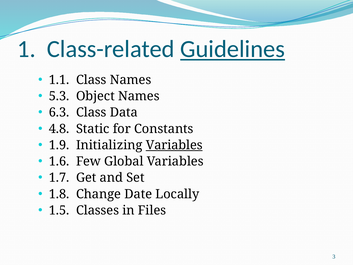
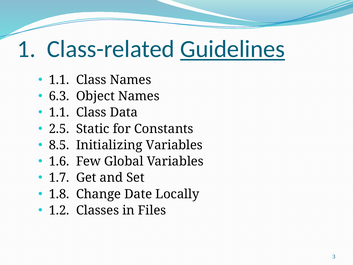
5.3: 5.3 -> 6.3 (59, 96)
6.3: 6.3 -> 1.1 (59, 112)
4.8: 4.8 -> 2.5 (59, 129)
1.9: 1.9 -> 8.5 (59, 145)
Variables underline: present -> none (174, 145)
1.5: 1.5 -> 1.2 (59, 210)
